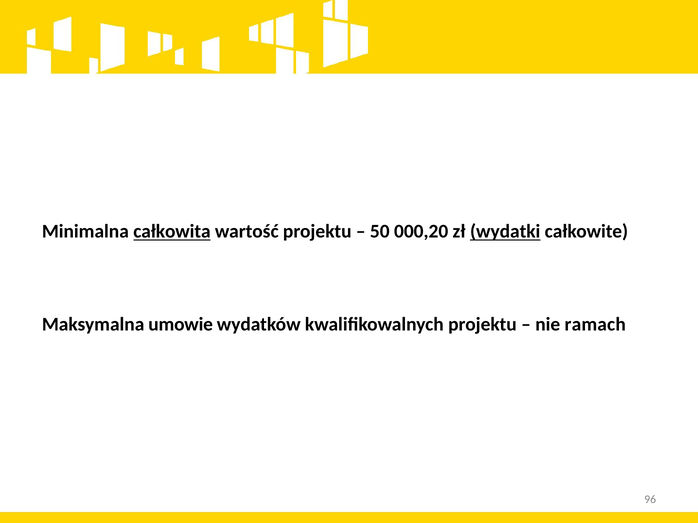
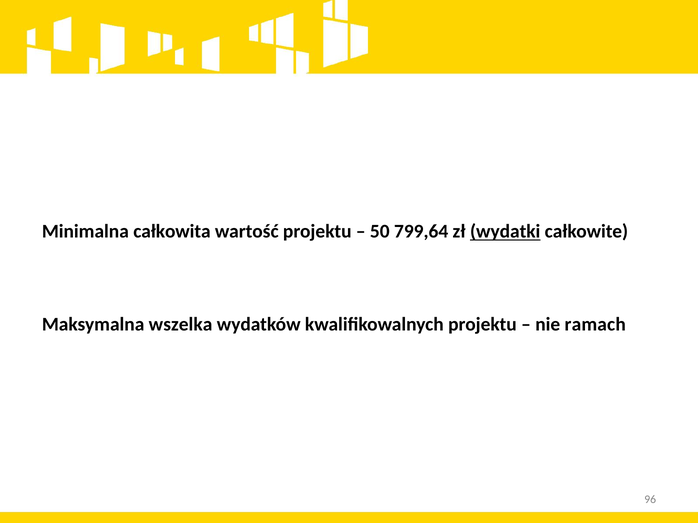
całkowita underline: present -> none (172, 232)
000,20: 000,20 -> 799,64 (421, 232)
umowie: umowie -> wszelka (181, 325)
